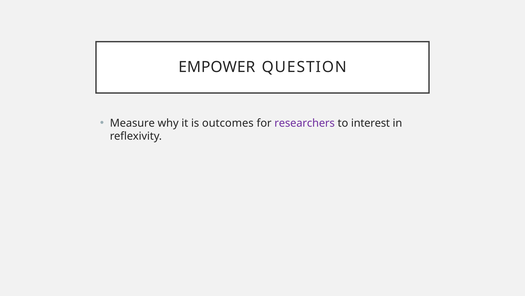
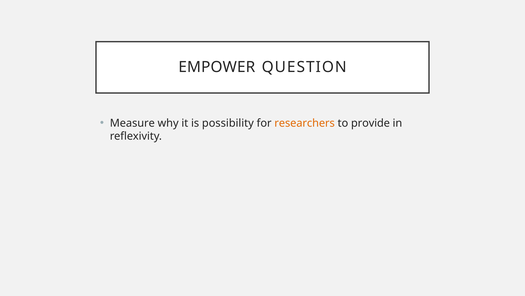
outcomes: outcomes -> possibility (228, 123)
researchers colour: purple -> orange (305, 123)
interest: interest -> provide (370, 123)
